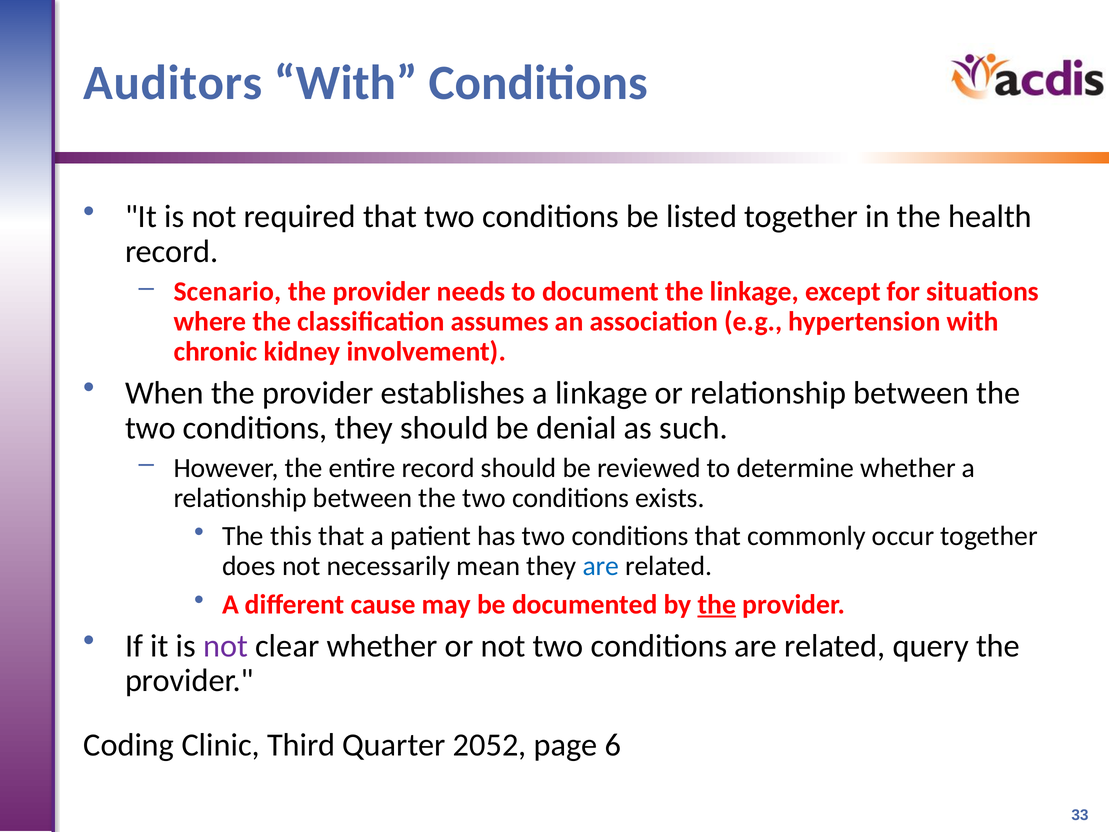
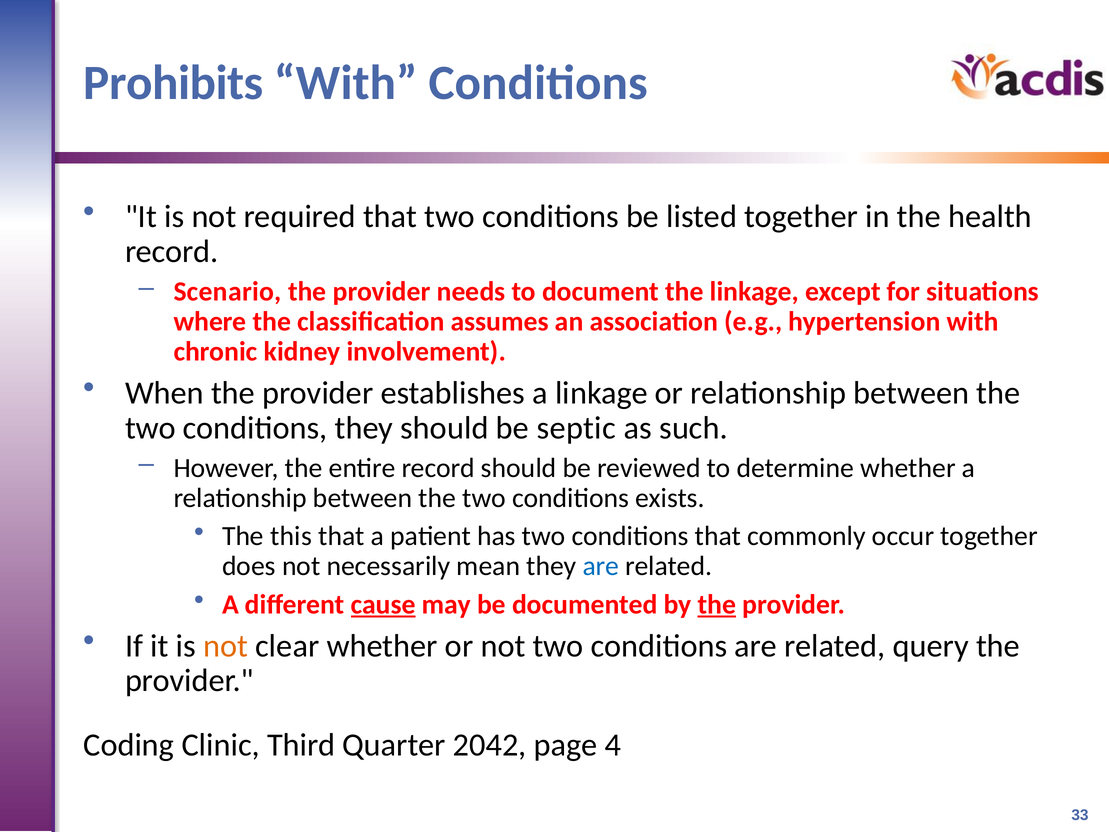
Auditors: Auditors -> Prohibits (173, 83)
denial: denial -> septic (576, 428)
cause underline: none -> present (383, 604)
not colour: purple -> orange (226, 646)
2052: 2052 -> 2042 (490, 745)
6: 6 -> 4 (613, 745)
